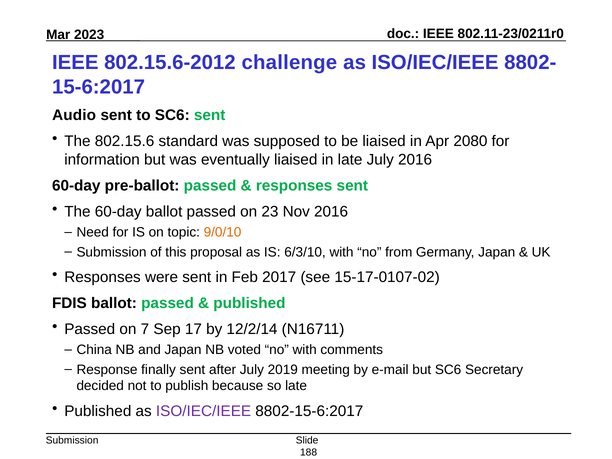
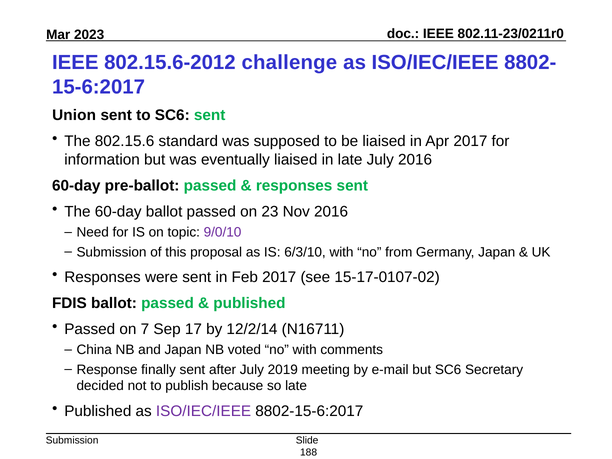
Audio: Audio -> Union (74, 115)
Apr 2080: 2080 -> 2017 (470, 141)
9/0/10 colour: orange -> purple (223, 232)
